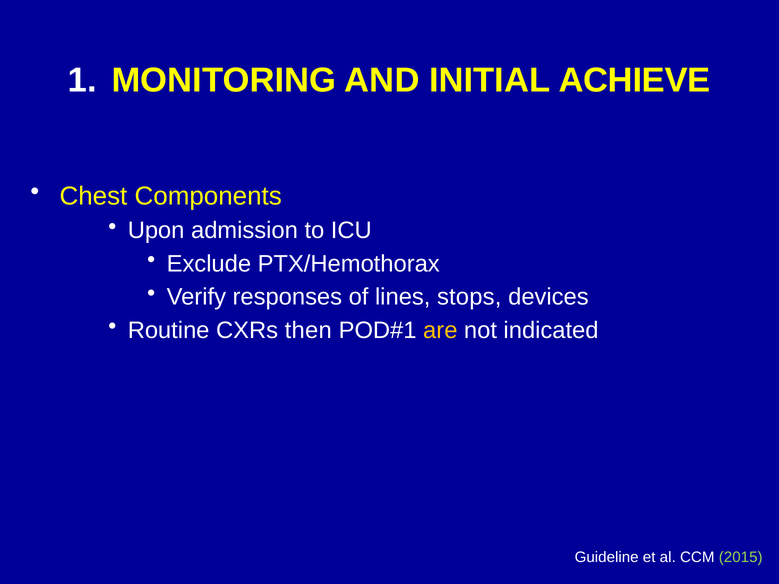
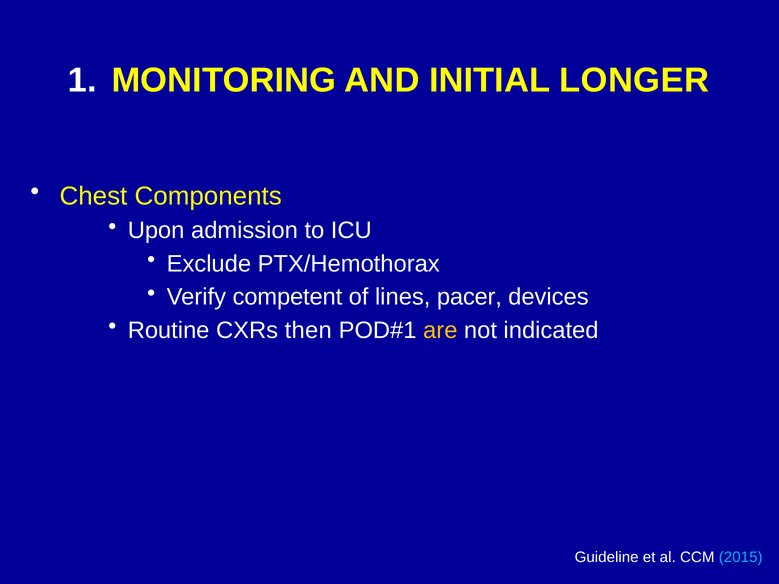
ACHIEVE: ACHIEVE -> LONGER (634, 80)
responses: responses -> competent (287, 297)
stops: stops -> pacer (469, 297)
2015 colour: light green -> light blue (741, 557)
